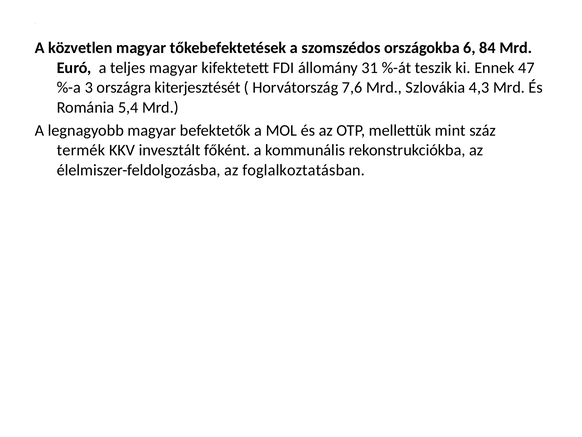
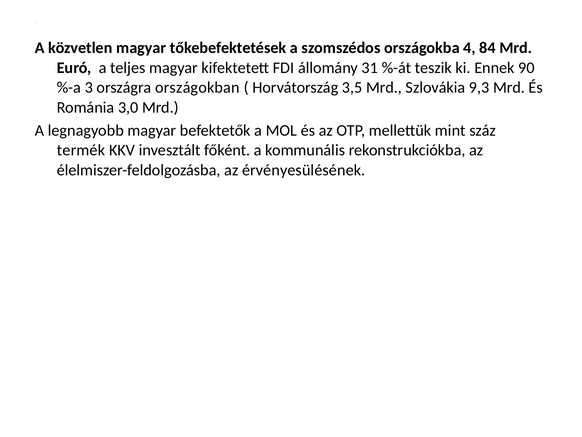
6: 6 -> 4 (470, 48)
47: 47 -> 90 (526, 68)
kiterjesztését: kiterjesztését -> országokban (197, 88)
7,6: 7,6 -> 3,5 (352, 88)
4,3: 4,3 -> 9,3 (479, 88)
5,4: 5,4 -> 3,0 (128, 107)
foglalkoztatásban: foglalkoztatásban -> érvényesülésének (304, 170)
